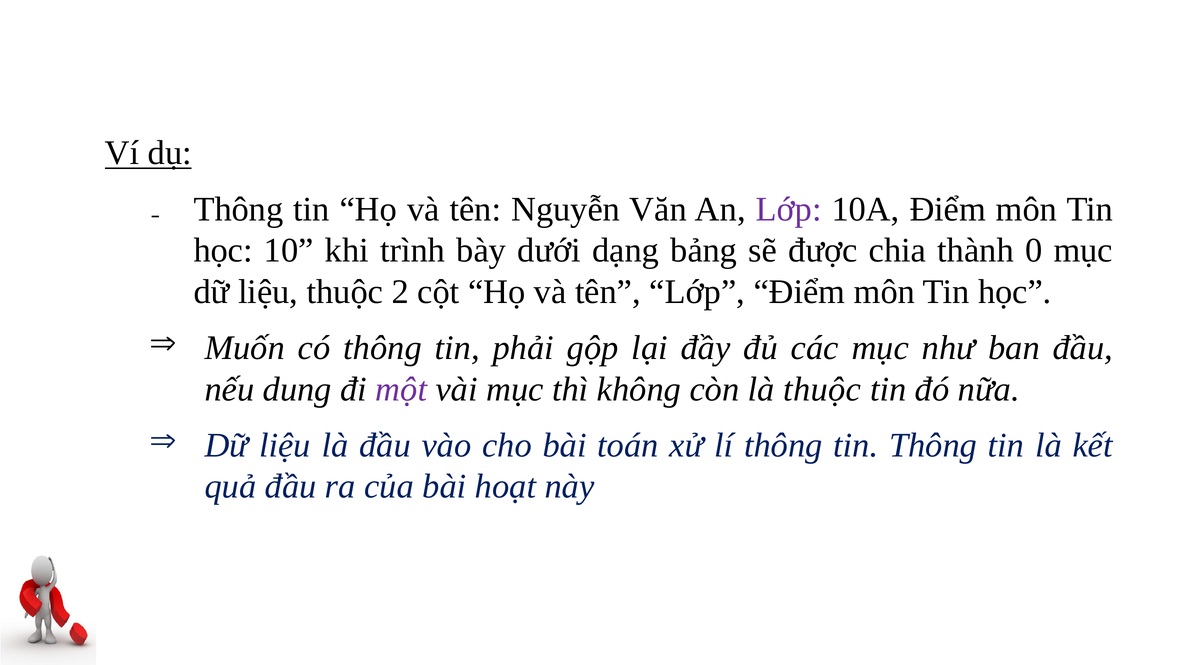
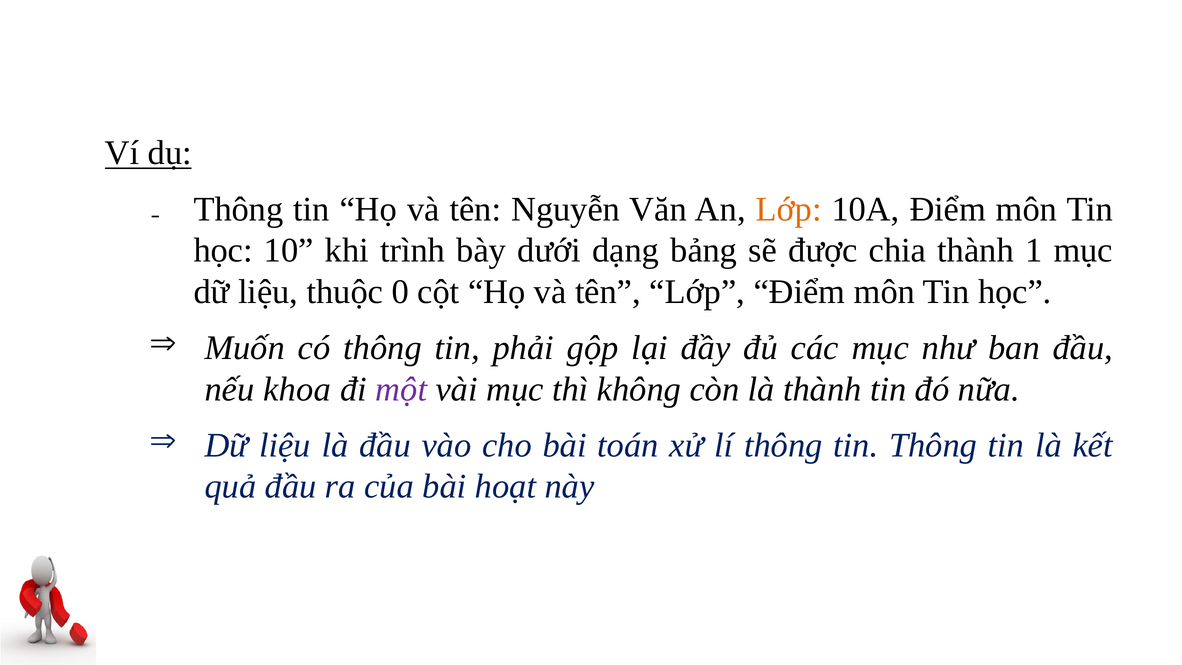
Lớp colour: purple -> orange (789, 209)
0: 0 -> 1 (1034, 250)
2: 2 -> 0 (400, 292)
dung: dung -> khoa (297, 389)
là thuộc: thuộc -> thành (822, 389)
